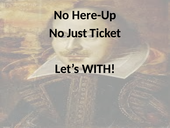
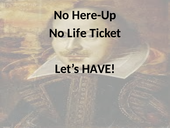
Just: Just -> Life (77, 33)
WITH: WITH -> HAVE (99, 69)
